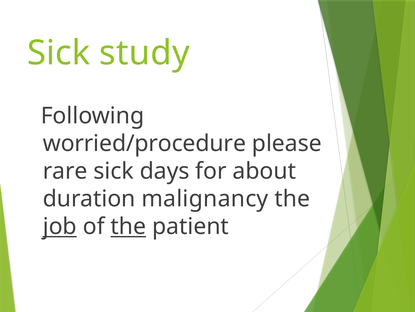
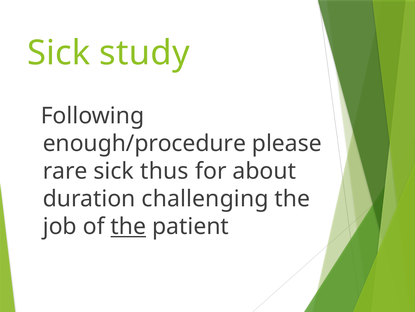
worried/procedure: worried/procedure -> enough/procedure (144, 143)
days: days -> thus (164, 171)
malignancy: malignancy -> challenging (205, 199)
job underline: present -> none (60, 226)
